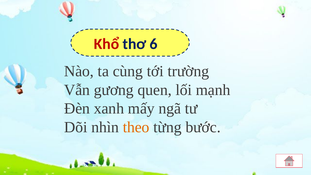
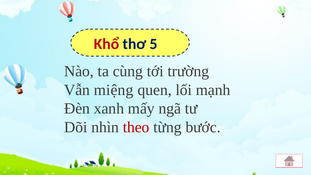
6: 6 -> 5 (154, 44)
gương: gương -> miệng (114, 90)
theo colour: orange -> red (136, 127)
